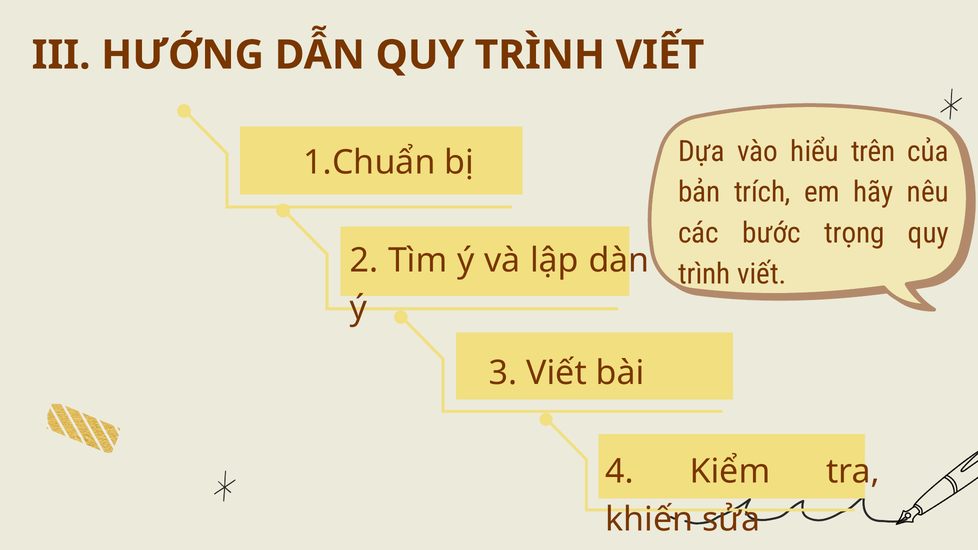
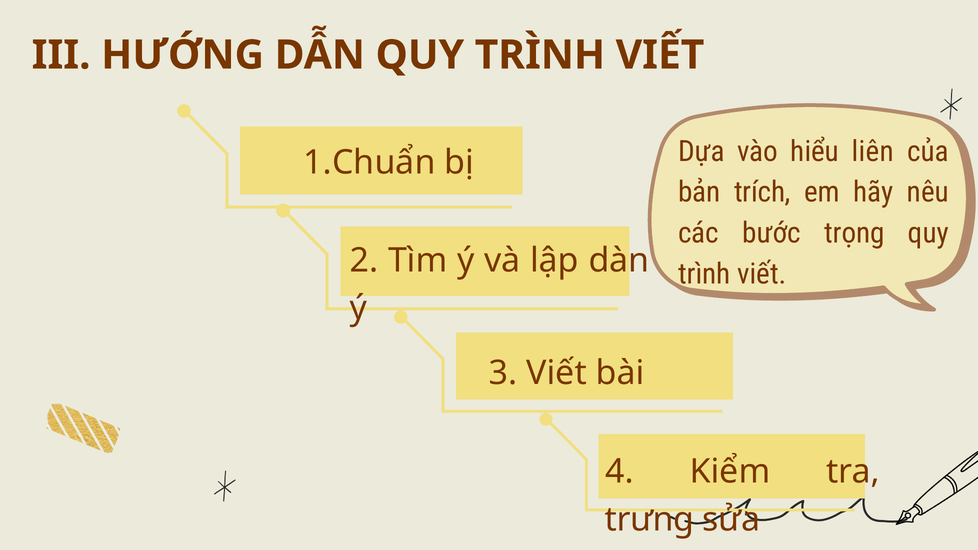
trên: trên -> liên (873, 152)
khiến: khiến -> trưng (649, 519)
